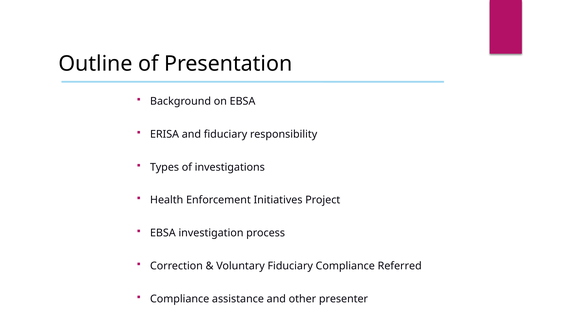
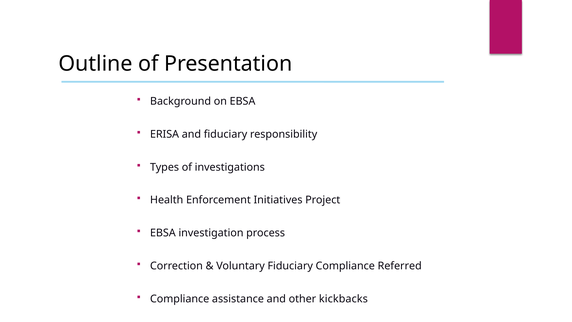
presenter: presenter -> kickbacks (343, 299)
